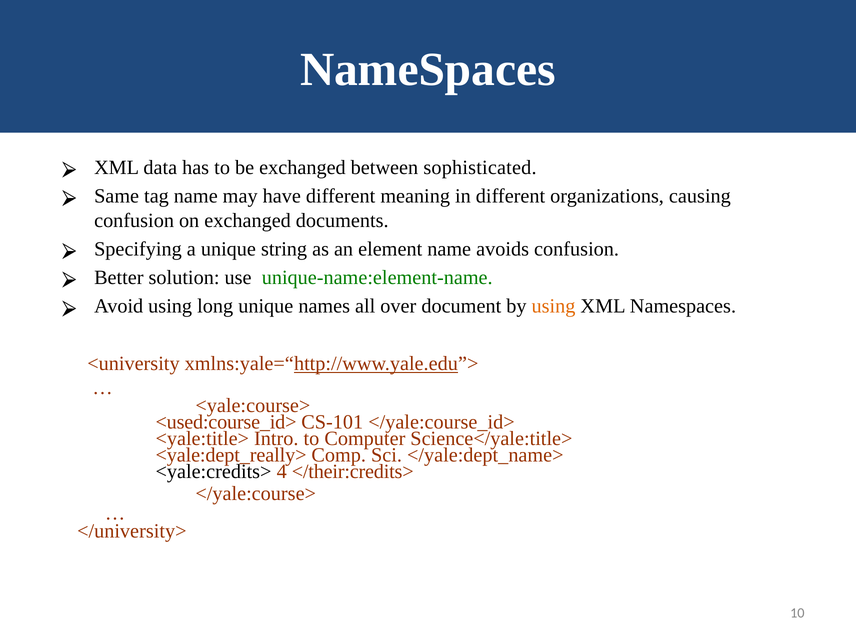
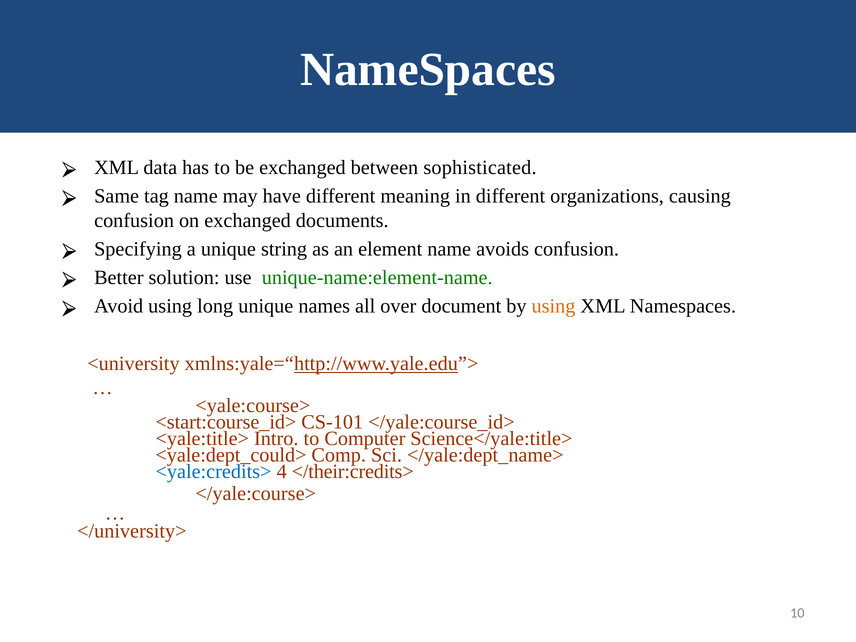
<used:course_id>: <used:course_id> -> <start:course_id> (226, 422)
<yale:dept_really>: <yale:dept_really> -> <yale:dept_could> (231, 455)
<yale:credits> colour: black -> blue (214, 472)
